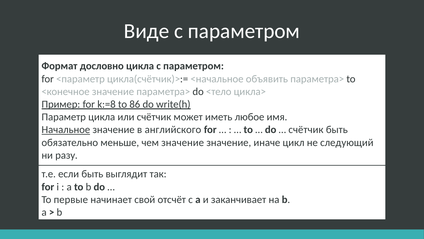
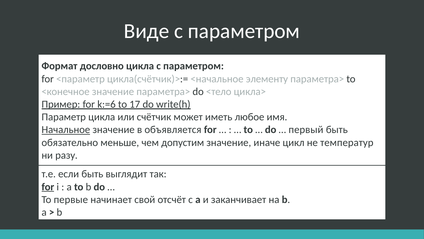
объявить: объявить -> элементу (267, 79)
k:=8: k:=8 -> k:=6 (106, 104)
86: 86 -> 17 (135, 104)
английского: английского -> объявляется (173, 130)
счётчик: счётчик -> первый (306, 130)
чем значение: значение -> допустим (183, 142)
следующий: следующий -> температур (347, 142)
for underline: none -> present (48, 186)
